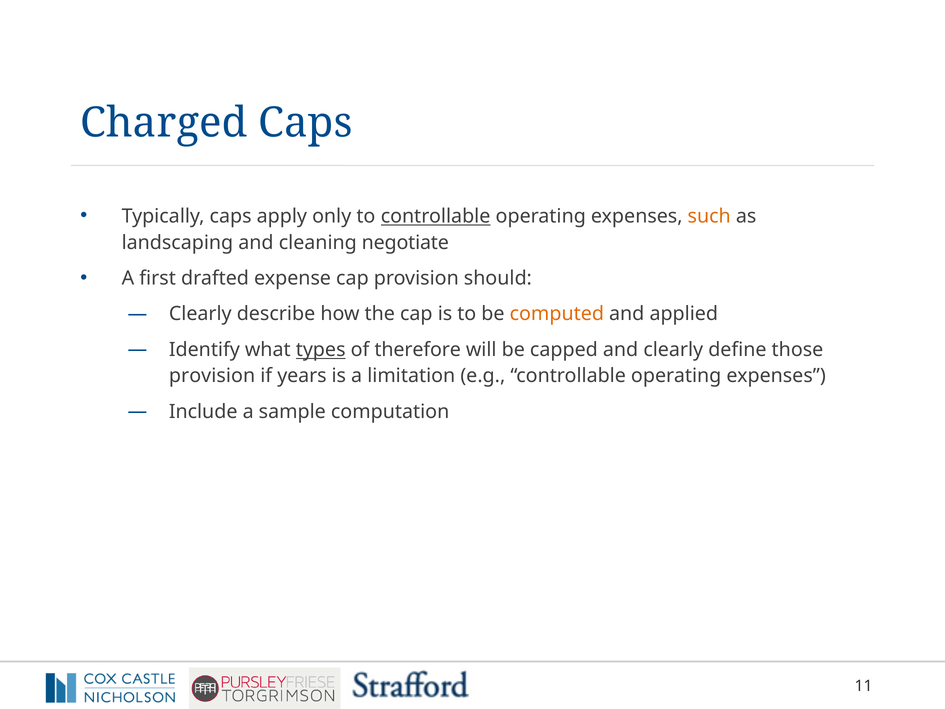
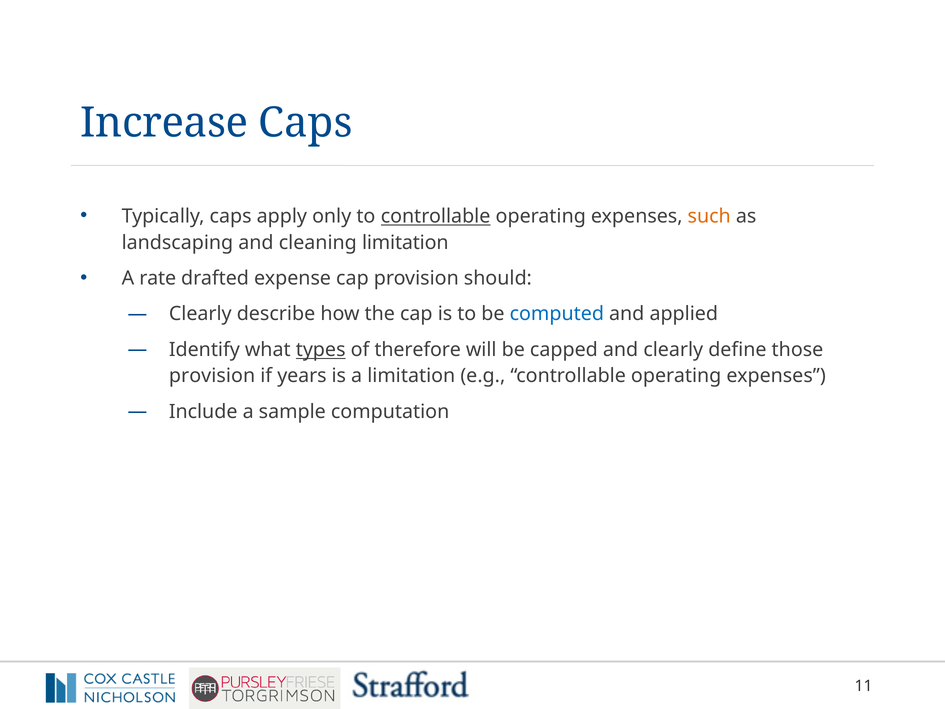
Charged: Charged -> Increase (164, 123)
cleaning negotiate: negotiate -> limitation (405, 242)
first: first -> rate (158, 278)
computed colour: orange -> blue (557, 314)
